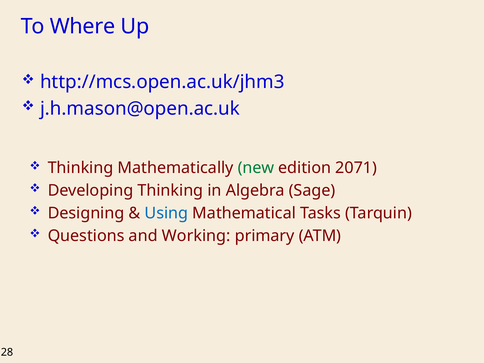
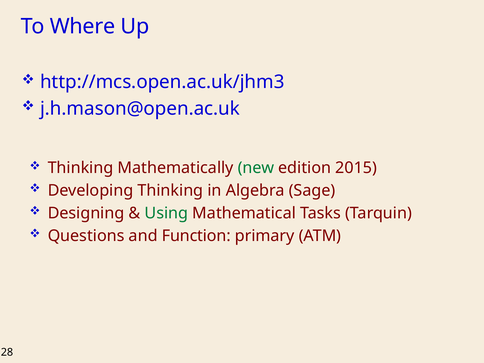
2071: 2071 -> 2015 (356, 168)
Using colour: blue -> green (166, 213)
Working: Working -> Function (196, 236)
